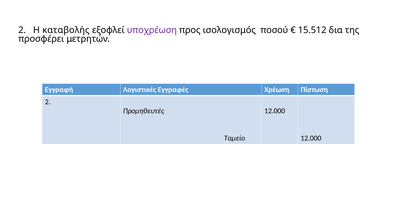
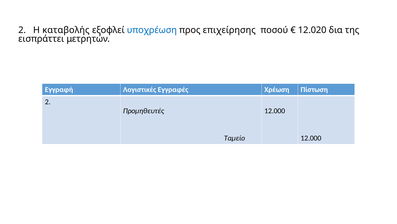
υποχρέωση colour: purple -> blue (152, 30)
ισολογισμός: ισολογισμός -> επιχείρησης (229, 30)
15.512: 15.512 -> 12.020 (312, 30)
προσφέρει: προσφέρει -> εισπράττει (41, 39)
